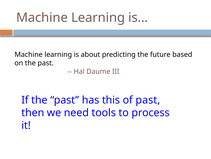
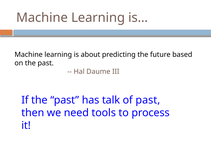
this: this -> talk (111, 100)
